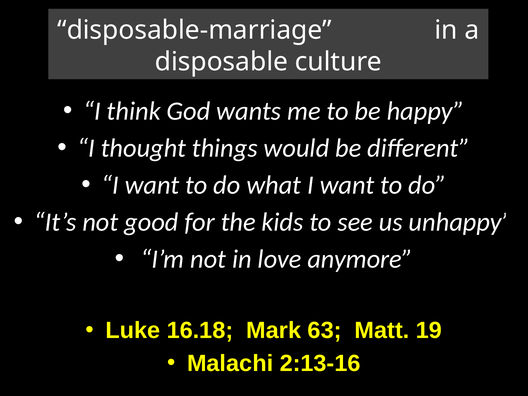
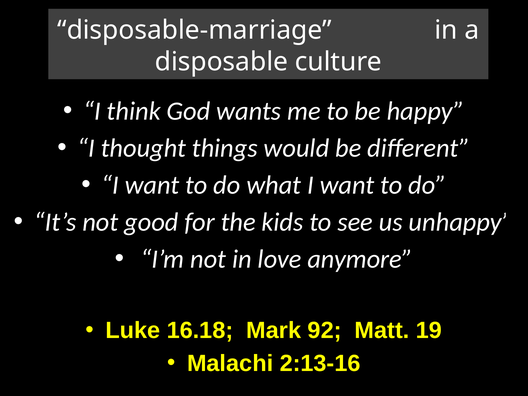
63: 63 -> 92 (325, 330)
